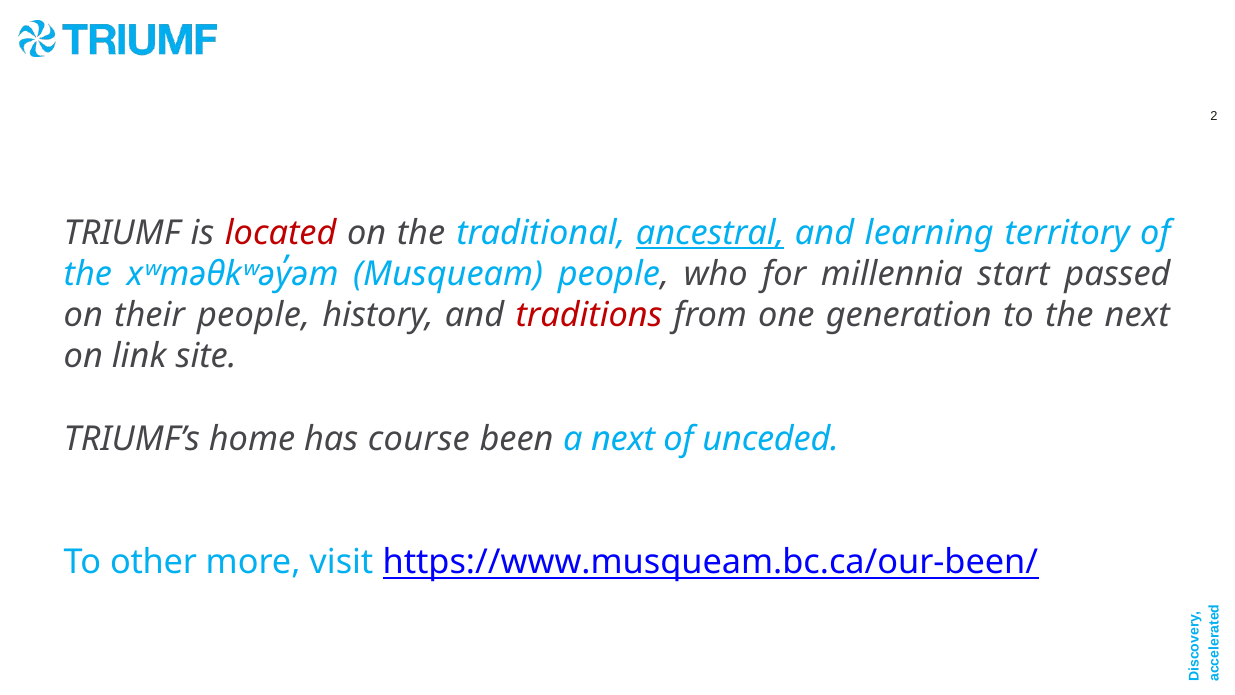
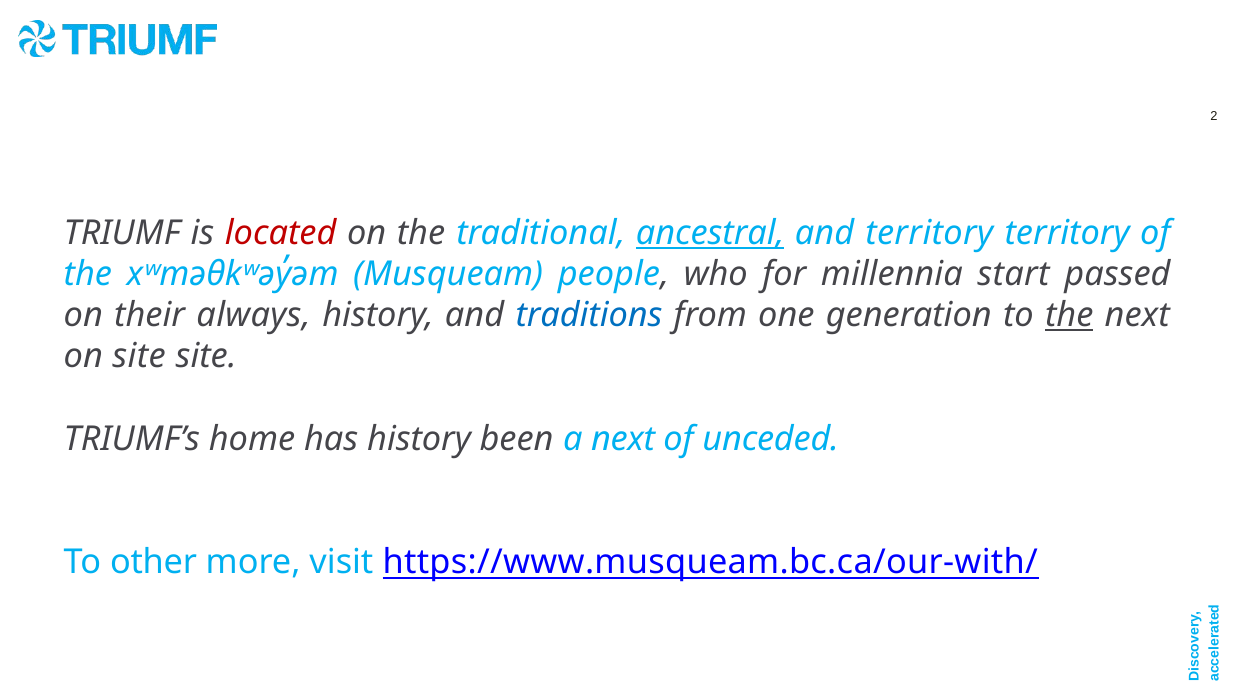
and learning: learning -> territory (929, 233)
their people: people -> always (254, 315)
traditions colour: red -> blue (589, 315)
the underline: none -> present (1069, 315)
on link: link -> site (139, 356)
has course: course -> history (419, 439)
https://www.musqueam.bc.ca/our-been/: https://www.musqueam.bc.ca/our-been/ -> https://www.musqueam.bc.ca/our-with/ (710, 562)
